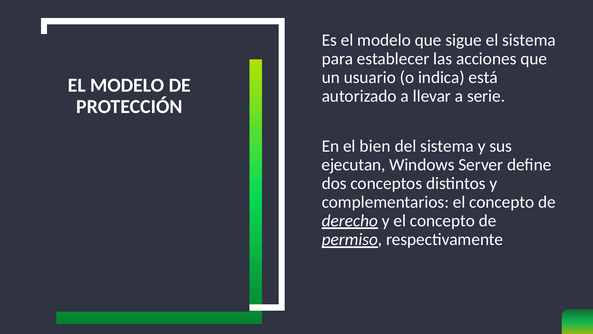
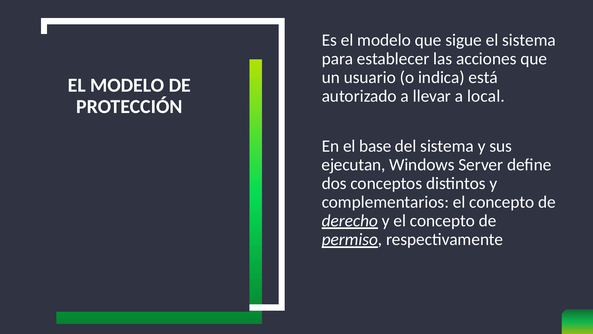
serie: serie -> local (486, 96)
bien: bien -> base (375, 146)
